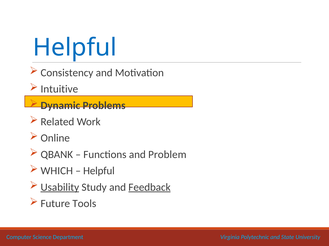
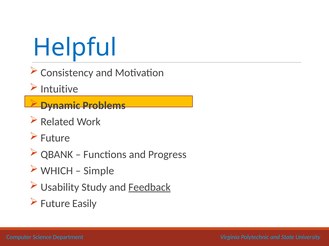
Online: Online -> Future (55, 139)
Problem: Problem -> Progress (167, 155)
Helpful: Helpful -> Simple (99, 171)
Usability underline: present -> none (60, 188)
Tools: Tools -> Easily (84, 204)
